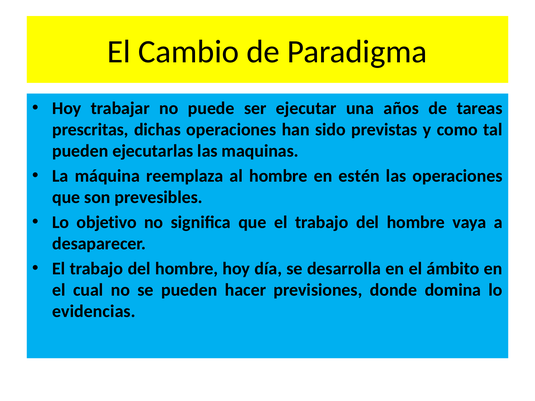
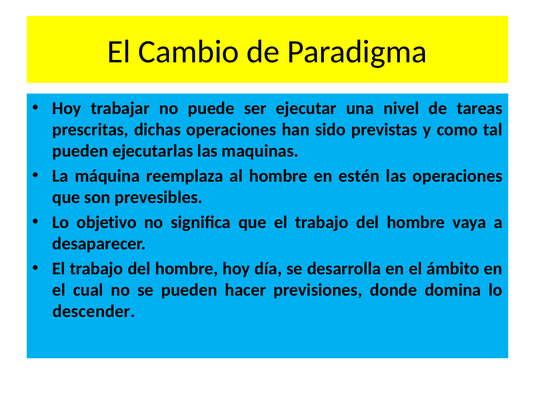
años: años -> nivel (401, 108)
evidencias: evidencias -> descender (94, 312)
